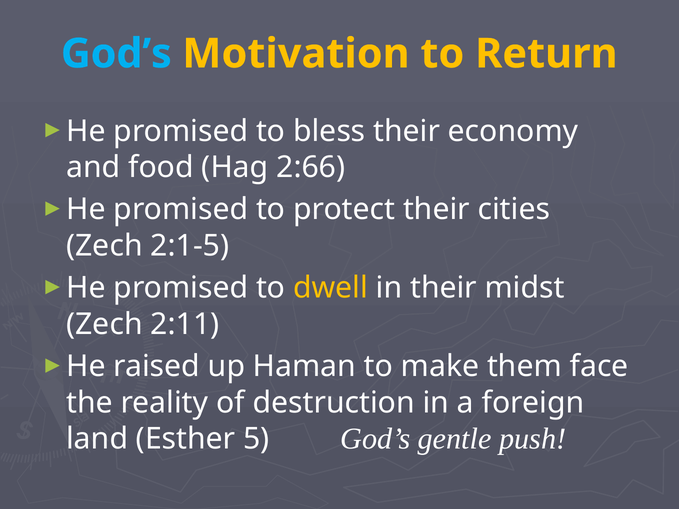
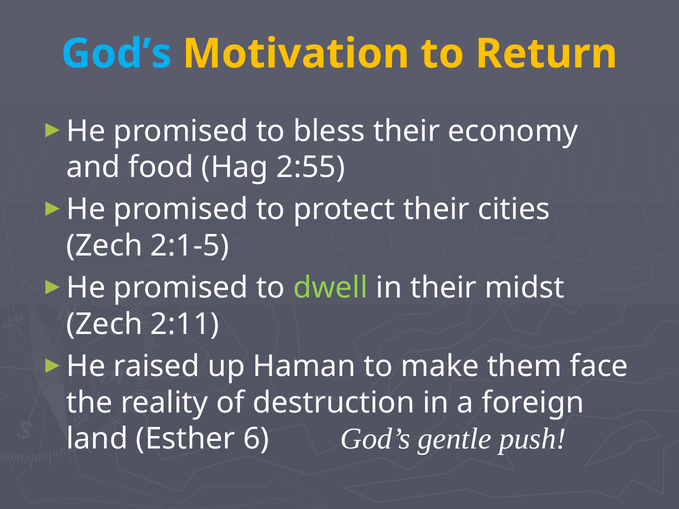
2:66: 2:66 -> 2:55 (311, 167)
dwell colour: yellow -> light green (331, 288)
5: 5 -> 6 (256, 439)
